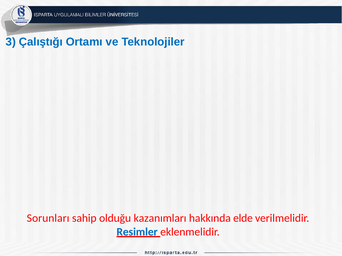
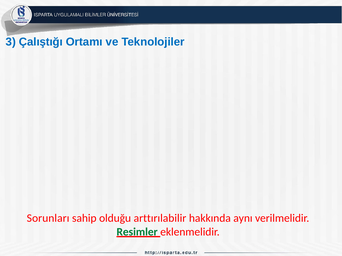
kazanımları: kazanımları -> arttırılabilir (160, 219)
elde: elde -> aynı (243, 219)
Resimler colour: blue -> green (137, 232)
